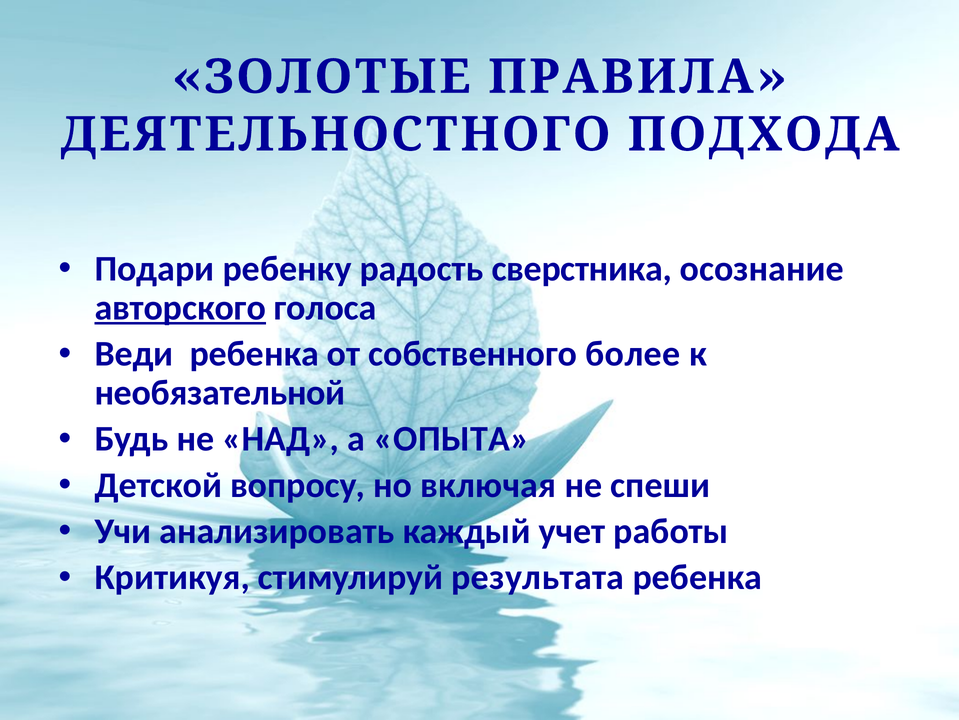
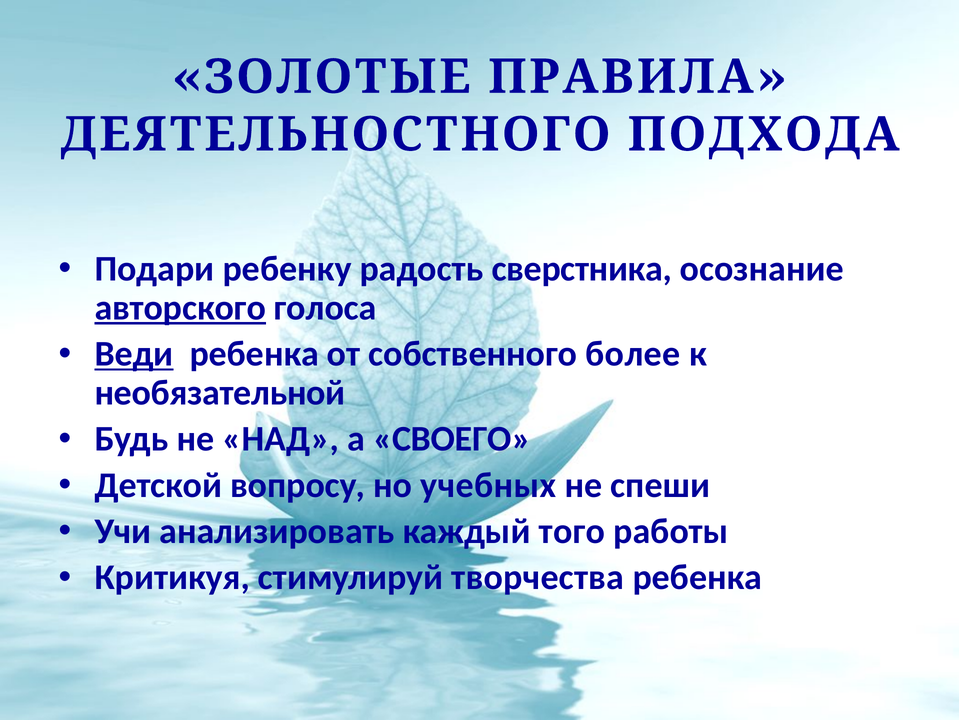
Веди underline: none -> present (134, 354)
ОПЫТА: ОПЫТА -> СВОЕГО (452, 439)
включая: включая -> учебных (488, 485)
учет: учет -> того (572, 531)
результата: результата -> творчества (538, 577)
